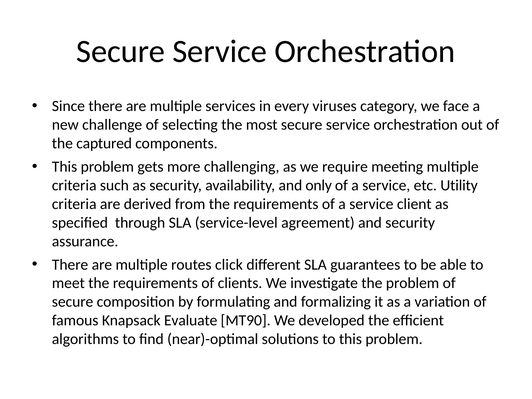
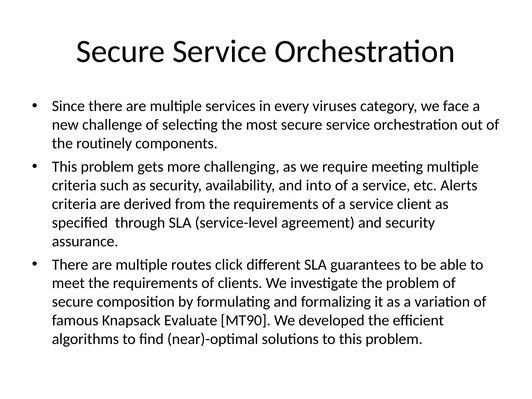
captured: captured -> routinely (104, 143)
only: only -> into (319, 185)
Utility: Utility -> Alerts (459, 185)
